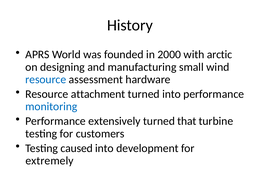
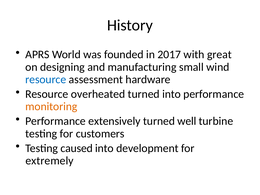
2000: 2000 -> 2017 (169, 55)
arctic: arctic -> great (219, 55)
attachment: attachment -> overheated (98, 94)
monitoring colour: blue -> orange (51, 107)
that: that -> well (187, 121)
